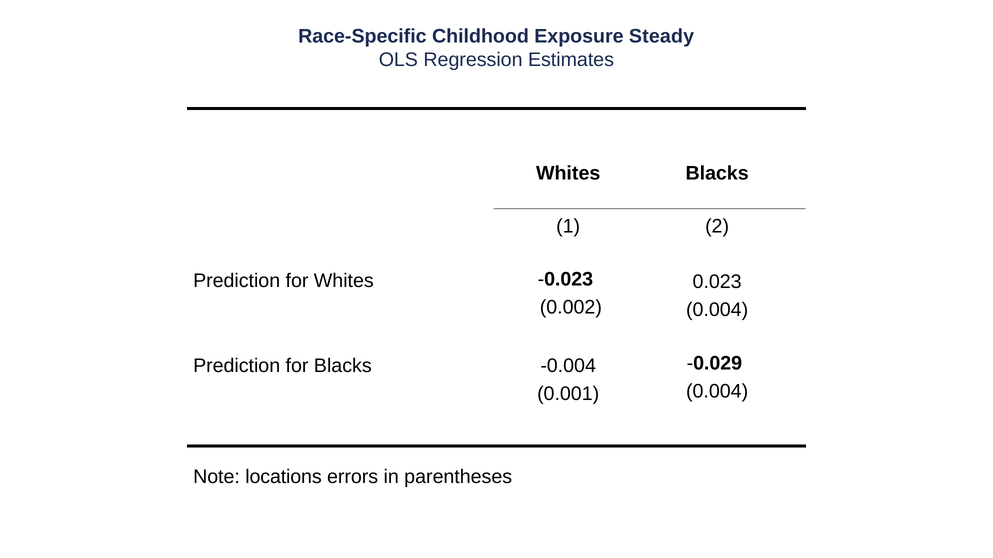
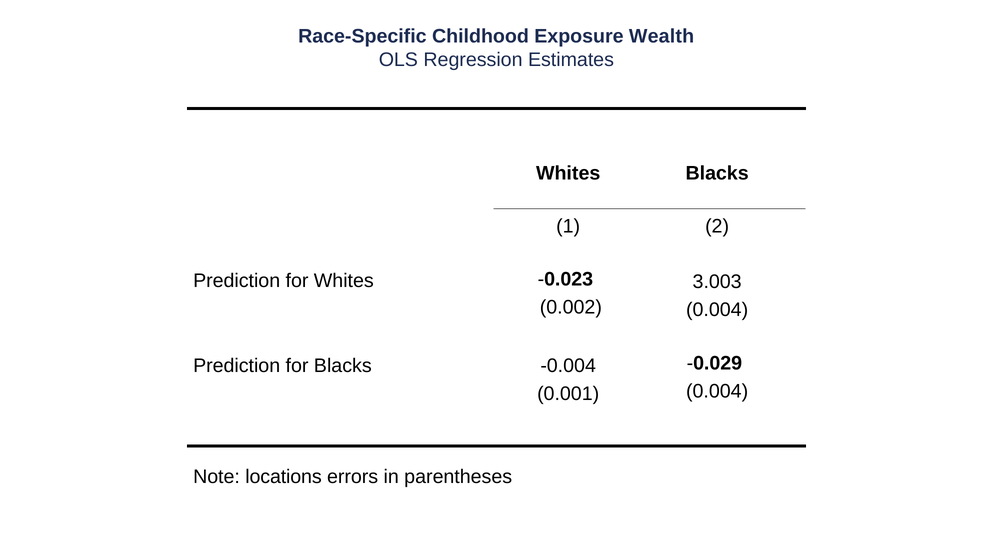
Steady: Steady -> Wealth (662, 36)
0.023: 0.023 -> 3.003 (717, 282)
